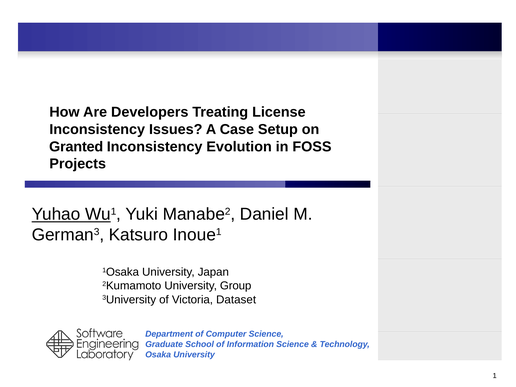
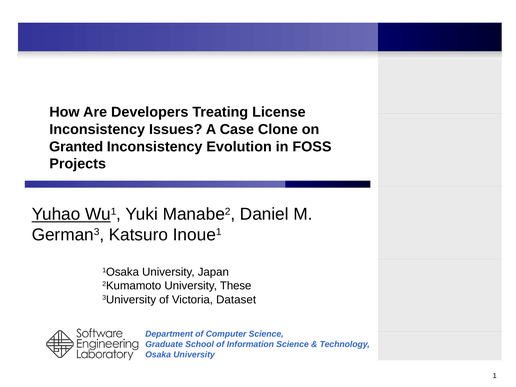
Setup: Setup -> Clone (278, 129)
Group: Group -> These (236, 286)
